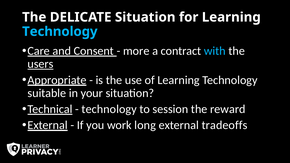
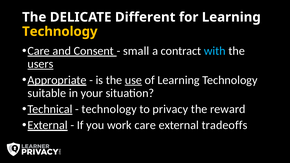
DELICATE Situation: Situation -> Different (145, 17)
Technology colour: light blue -> yellow (60, 32)
more: more -> small (136, 51)
use underline: none -> present (133, 80)
session: session -> privacy (170, 109)
work long: long -> care (145, 125)
